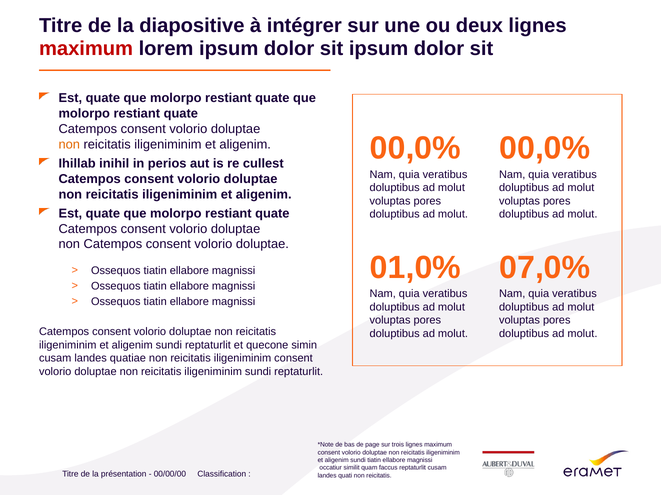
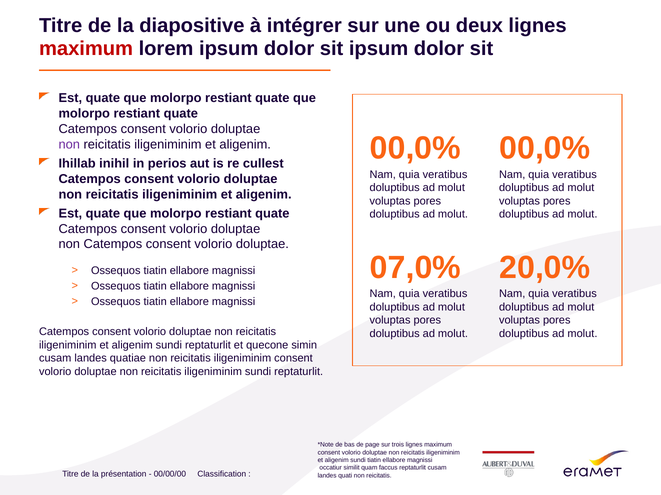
non colour: orange -> purple (69, 145)
01,0%: 01,0% -> 07,0% (415, 268)
07,0%: 07,0% -> 20,0% (545, 268)
